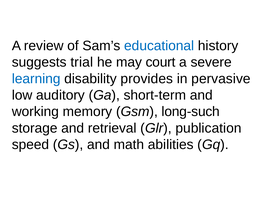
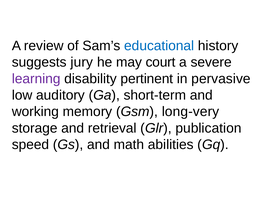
trial: trial -> jury (82, 62)
learning colour: blue -> purple (36, 78)
provides: provides -> pertinent (147, 78)
long-such: long-such -> long-very (191, 111)
